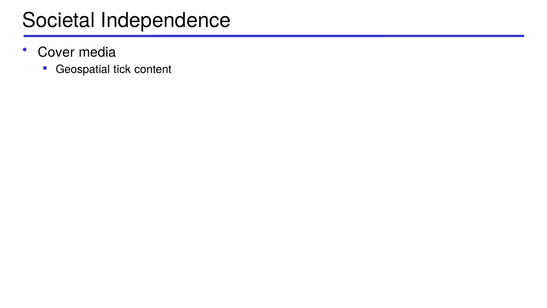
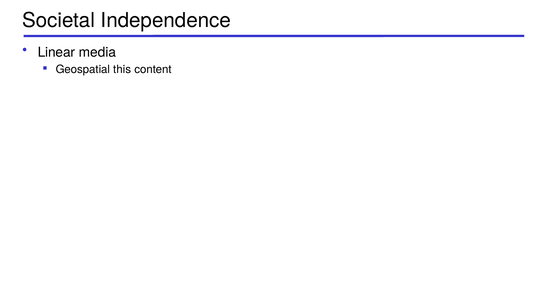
Cover: Cover -> Linear (56, 52)
tick: tick -> this (122, 69)
